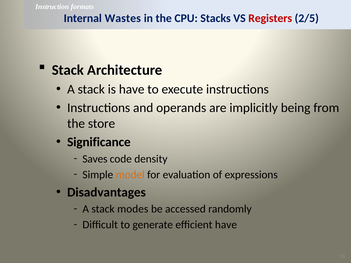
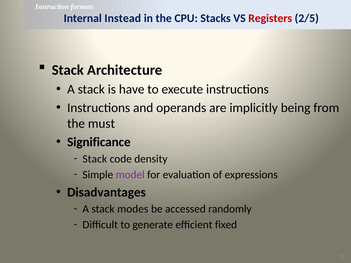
Wastes: Wastes -> Instead (123, 18)
store: store -> must (101, 124)
Saves: Saves -> Stack (95, 159)
model colour: orange -> purple (130, 175)
efficient have: have -> fixed (226, 225)
